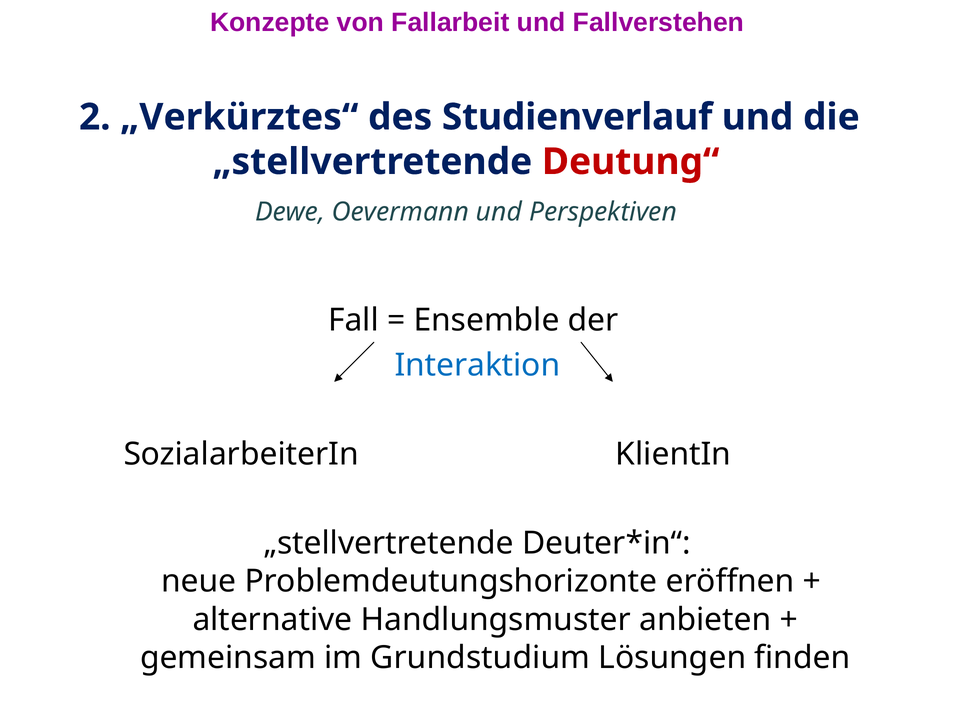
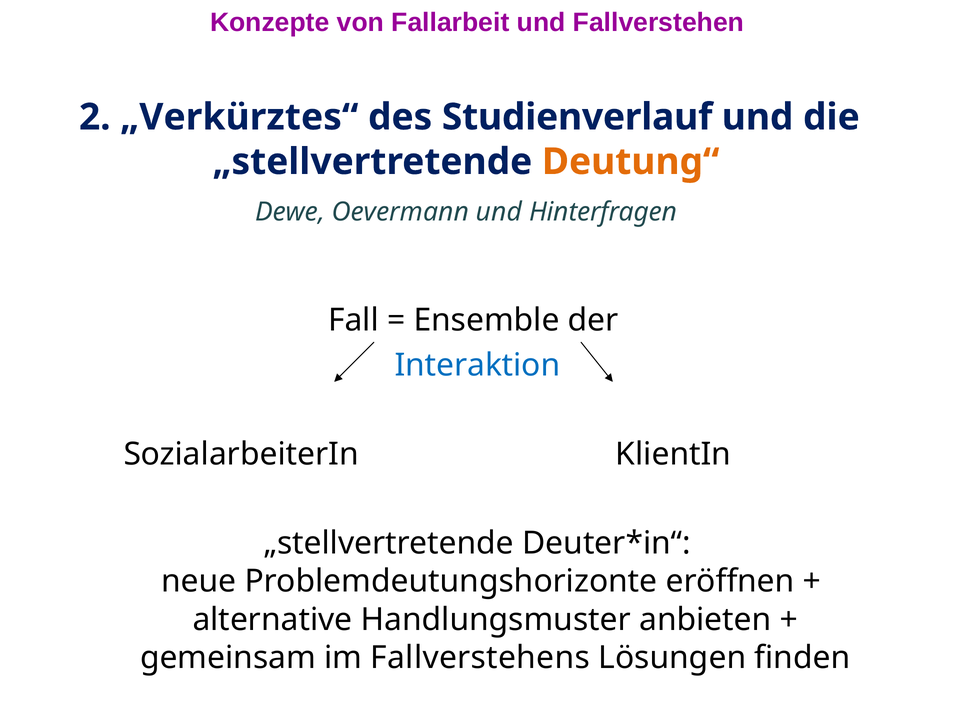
Deutung“ colour: red -> orange (631, 162)
Perspektiven: Perspektiven -> Hinterfragen (603, 212)
Grundstudium: Grundstudium -> Fallverstehens (480, 658)
